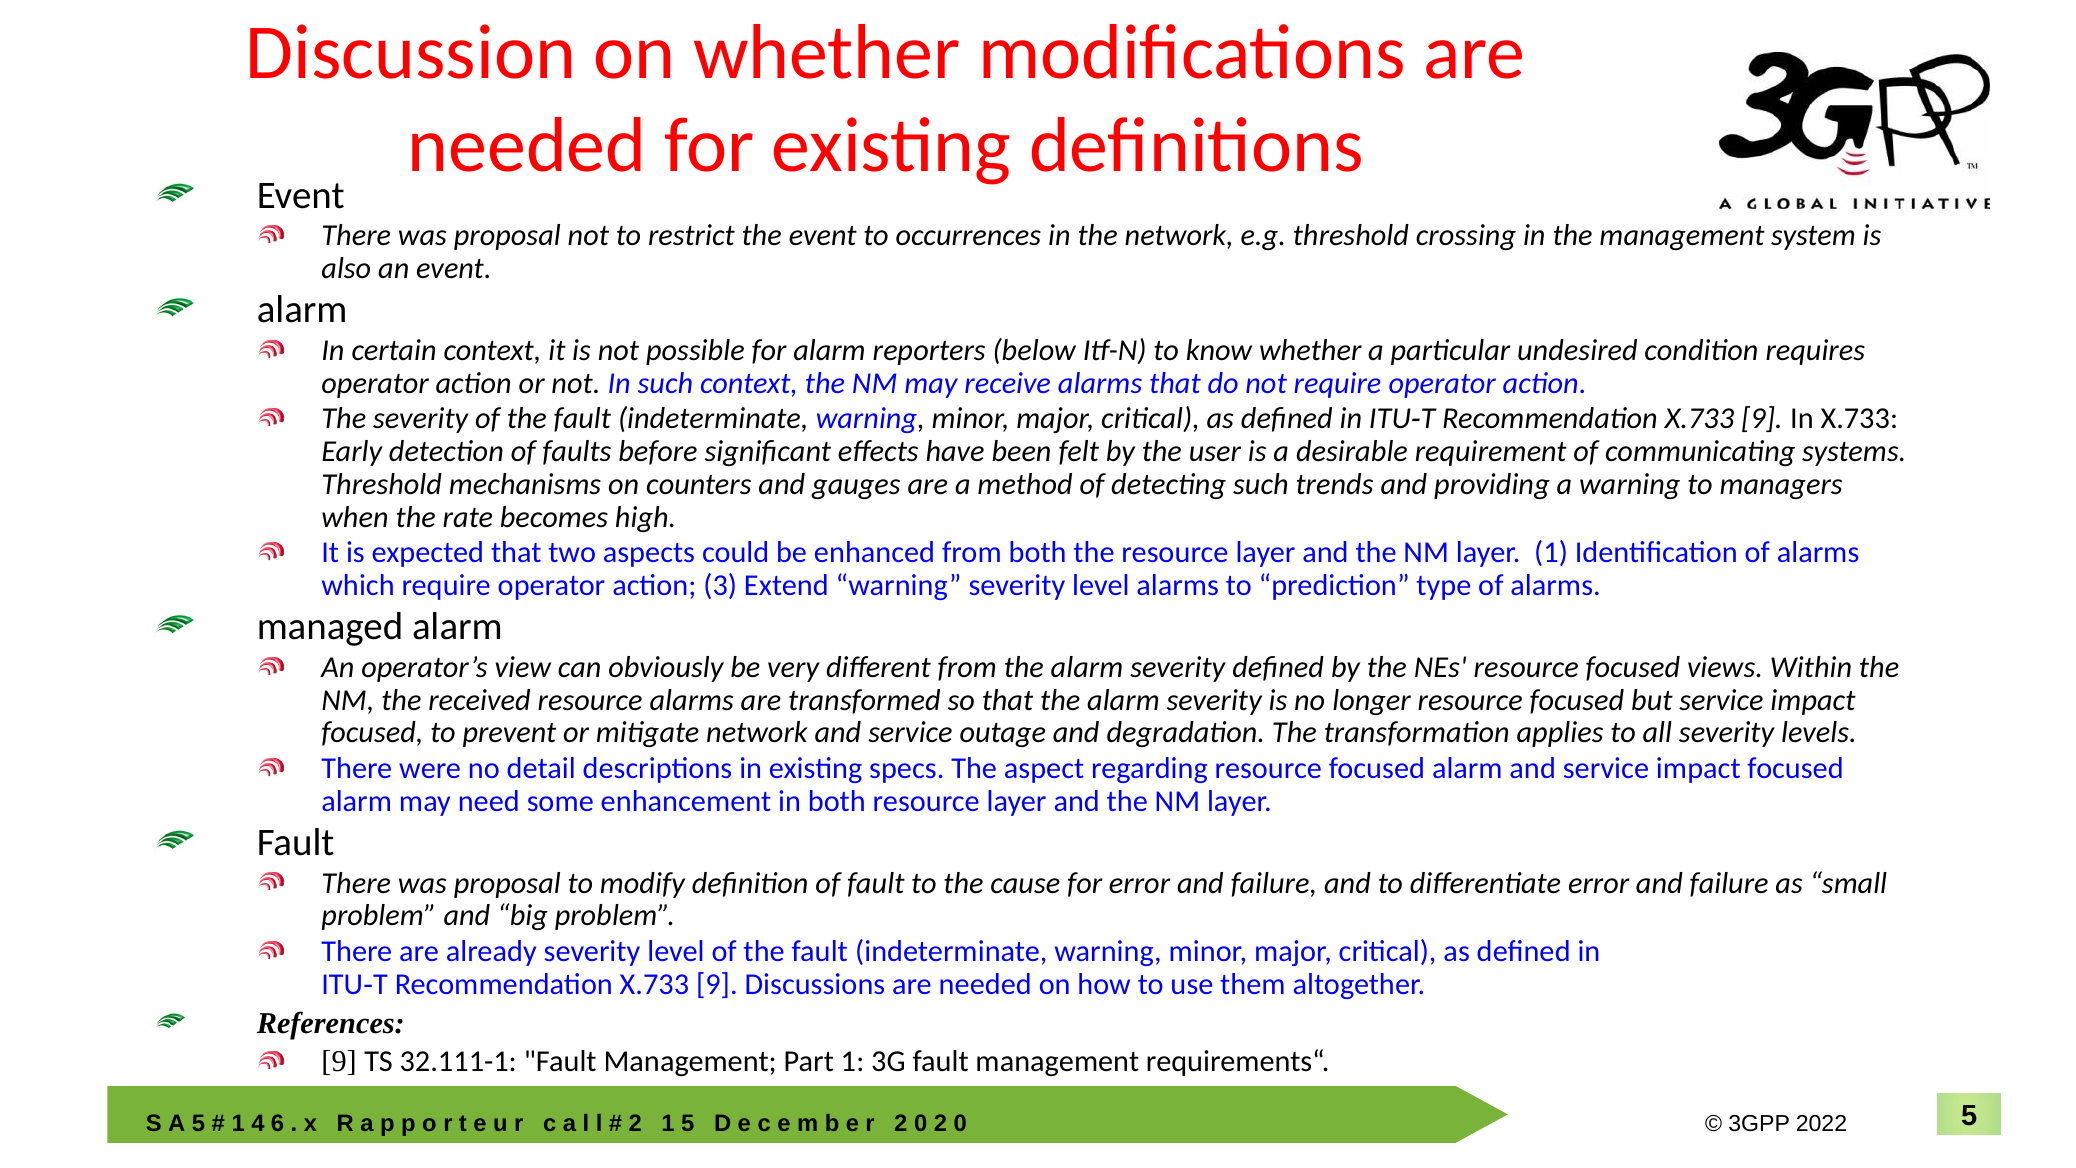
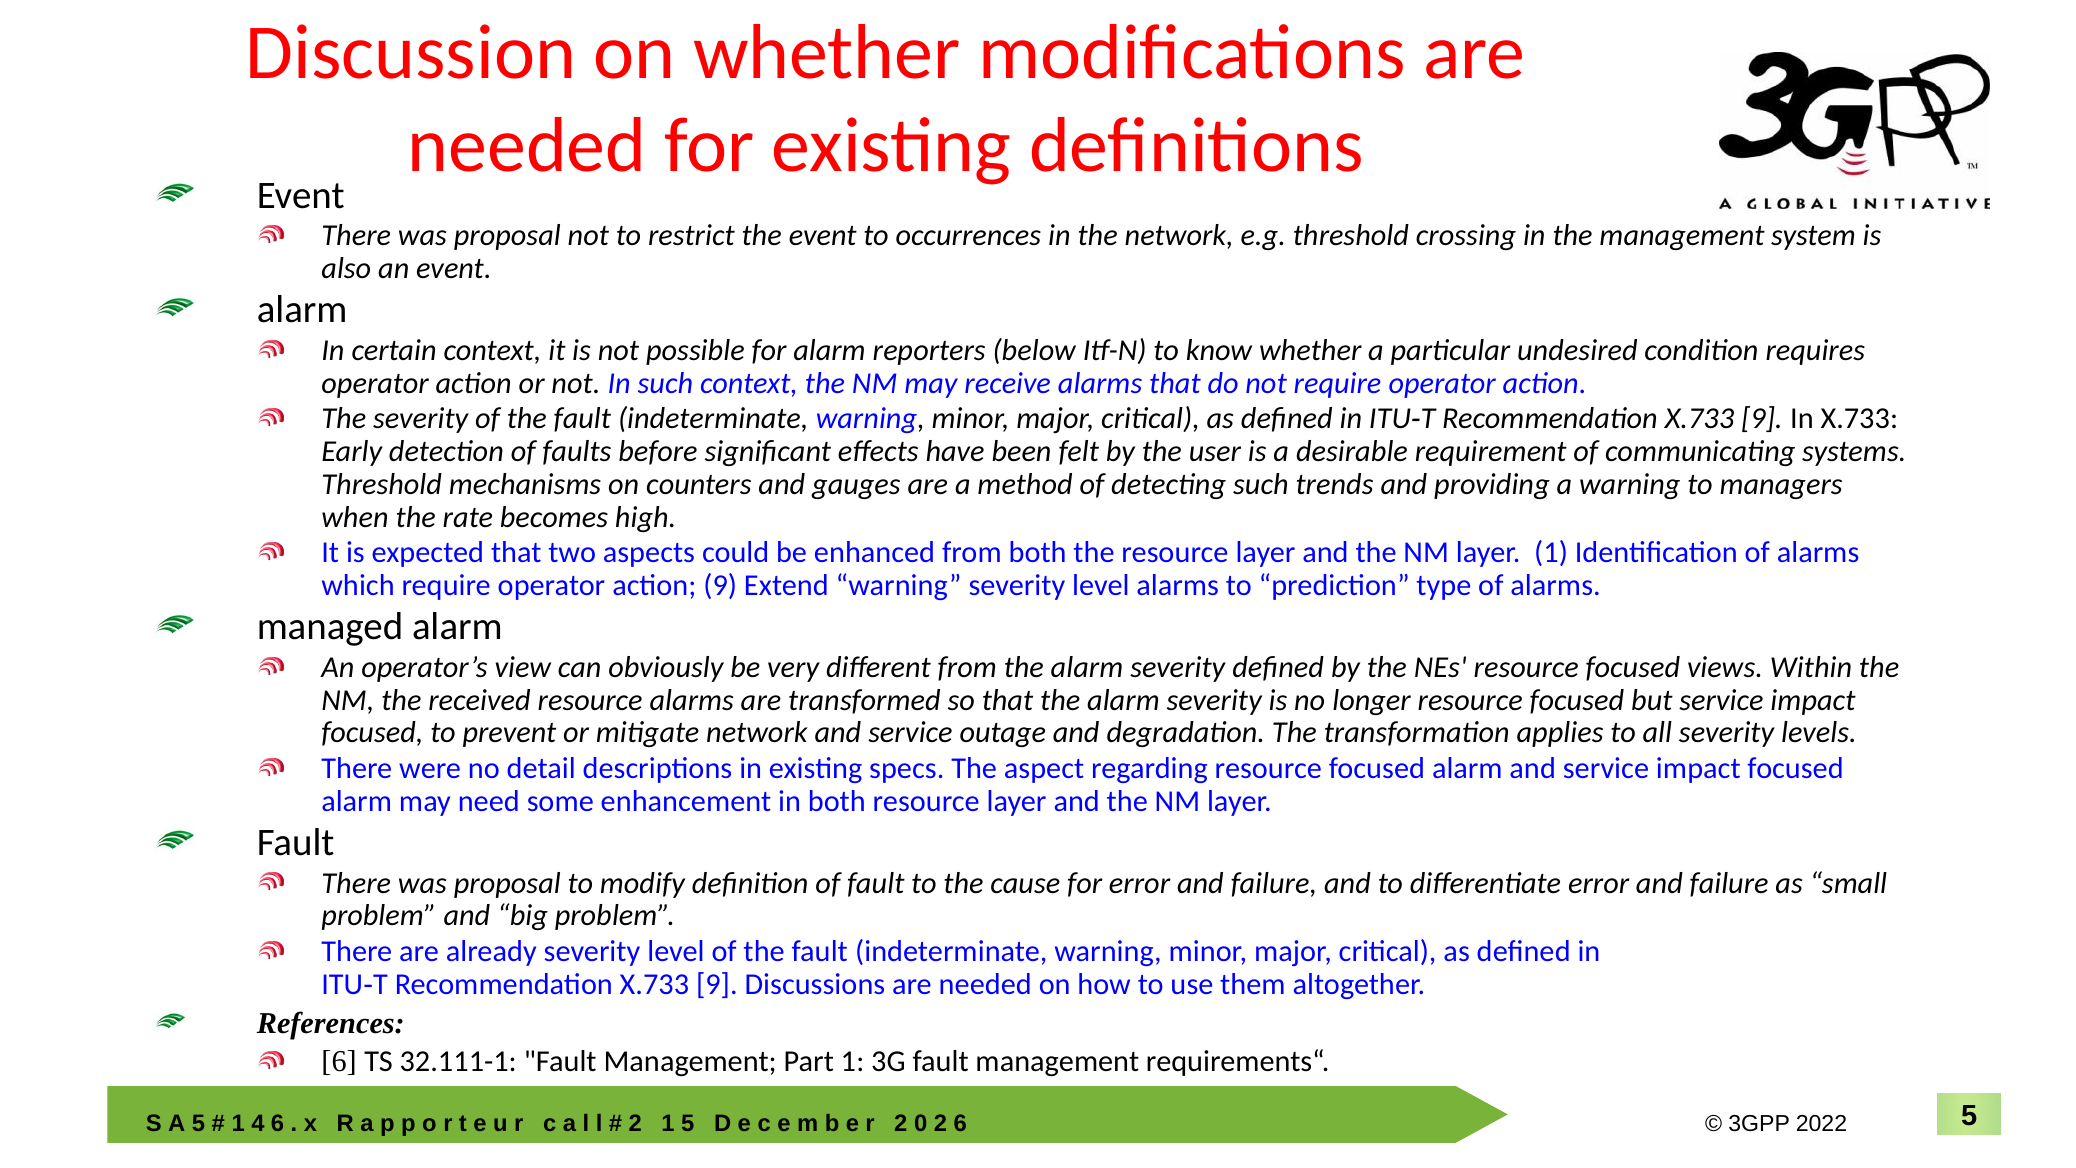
action 3: 3 -> 9 (720, 586)
9: 9 -> 6 (339, 1062)
0: 0 -> 6 (960, 1123)
